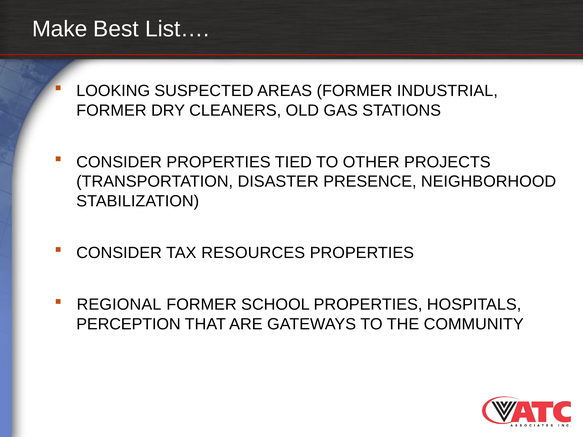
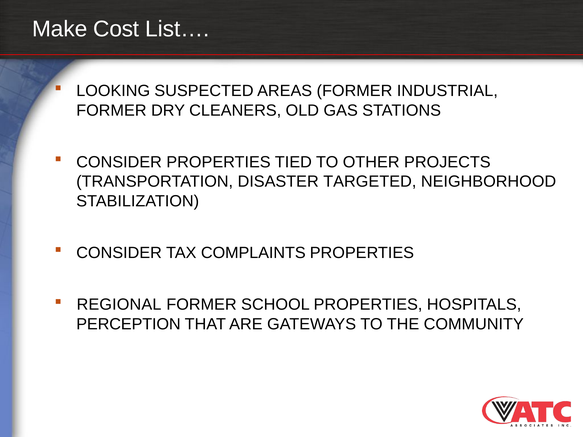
Best: Best -> Cost (116, 29)
PRESENCE: PRESENCE -> TARGETED (370, 182)
RESOURCES: RESOURCES -> COMPLAINTS (253, 253)
